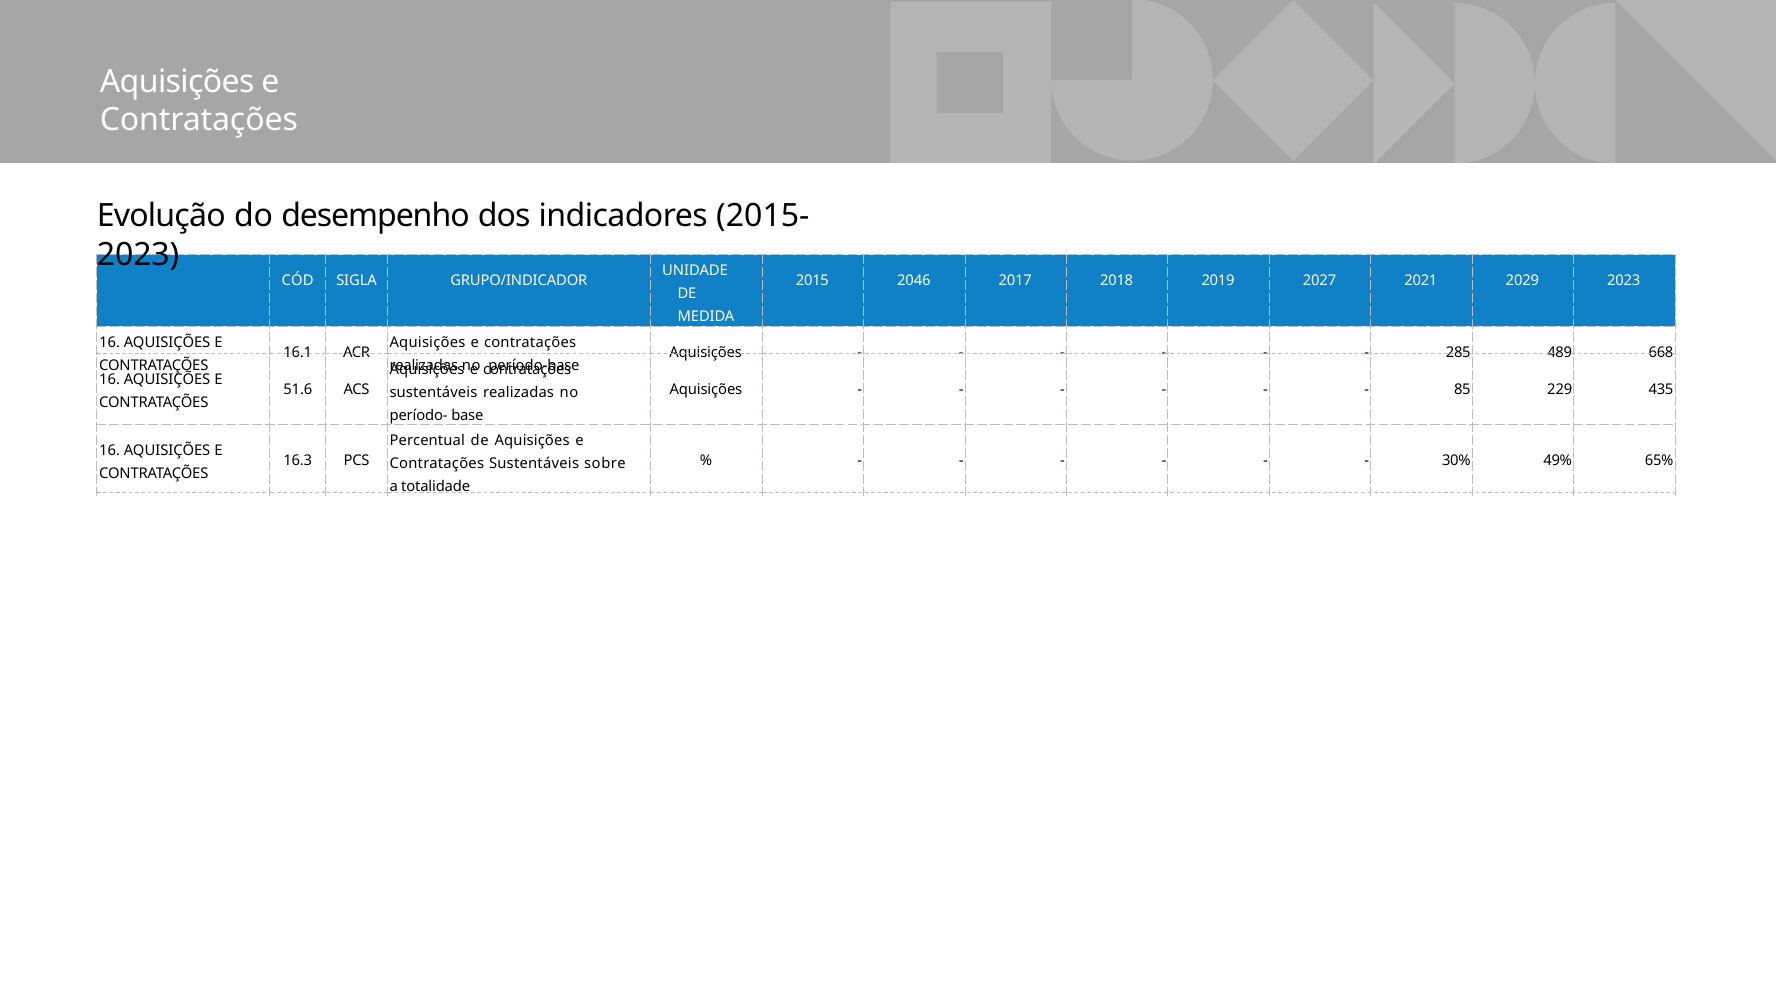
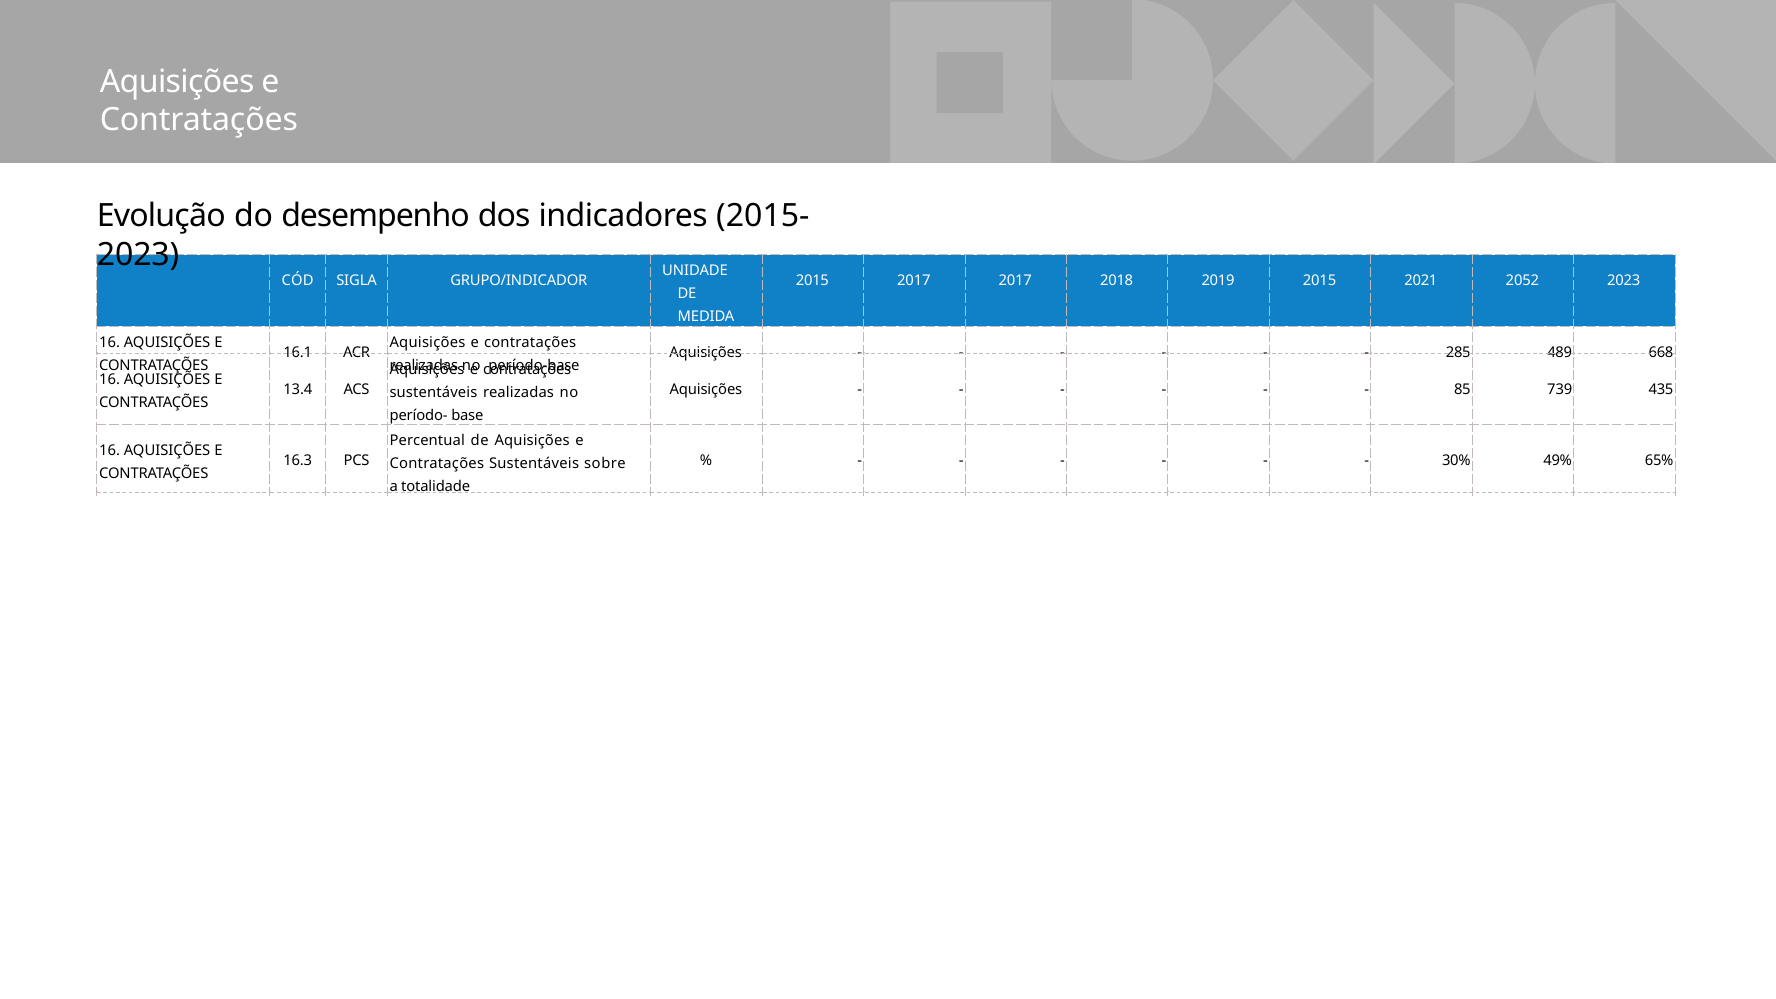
2015 2046: 2046 -> 2017 (914, 281)
2019 2027: 2027 -> 2015 (1320, 281)
2029: 2029 -> 2052 (1522, 281)
51.6: 51.6 -> 13.4 (298, 389)
229: 229 -> 739 (1560, 389)
